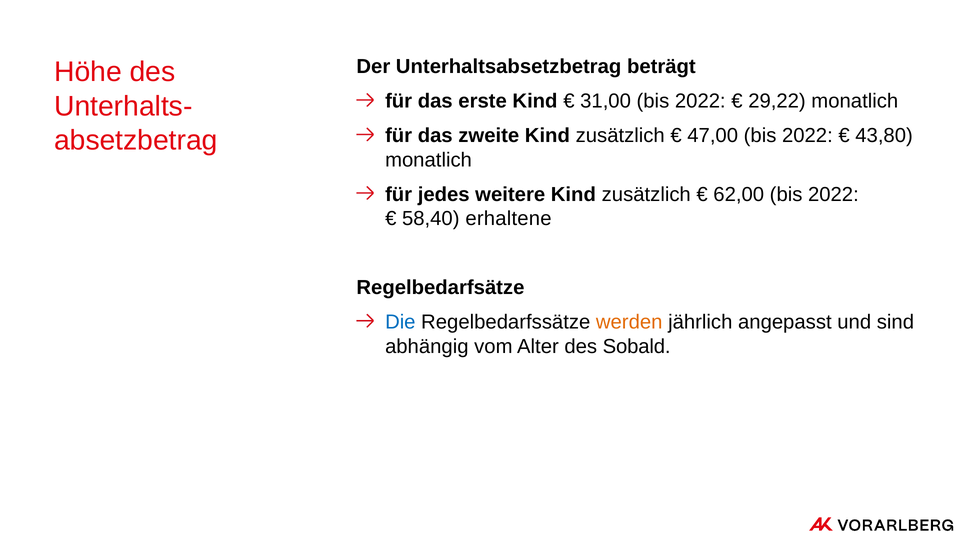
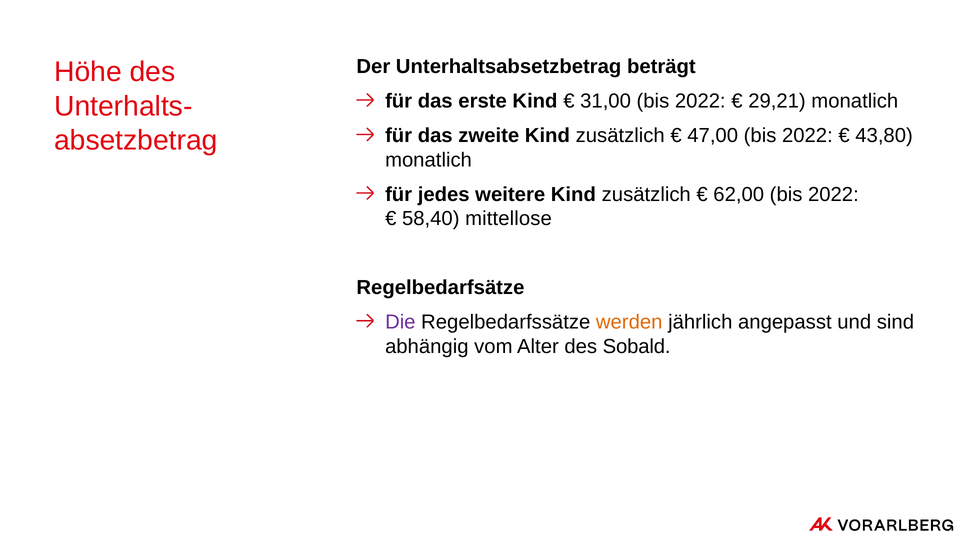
29,22: 29,22 -> 29,21 (777, 101)
erhaltene: erhaltene -> mittellose (509, 219)
Die colour: blue -> purple (400, 322)
